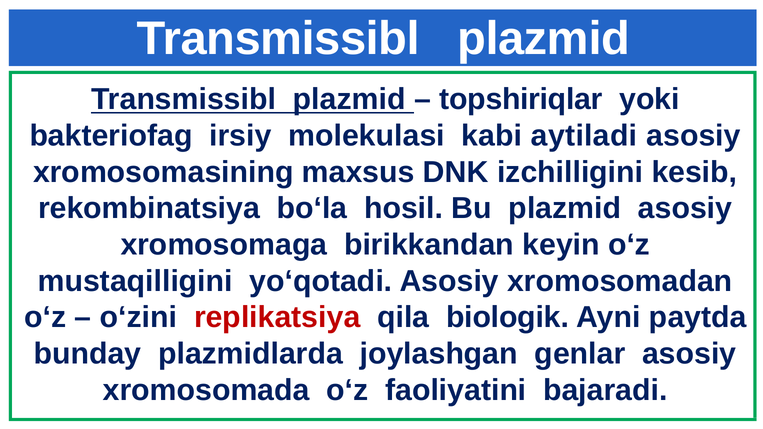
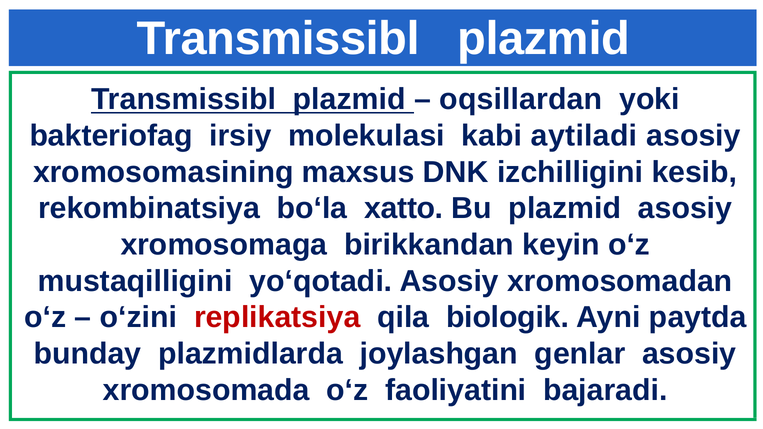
topshiriqlar: topshiriqlar -> oqsillardan (521, 100)
hosil: hosil -> xatto (404, 209)
